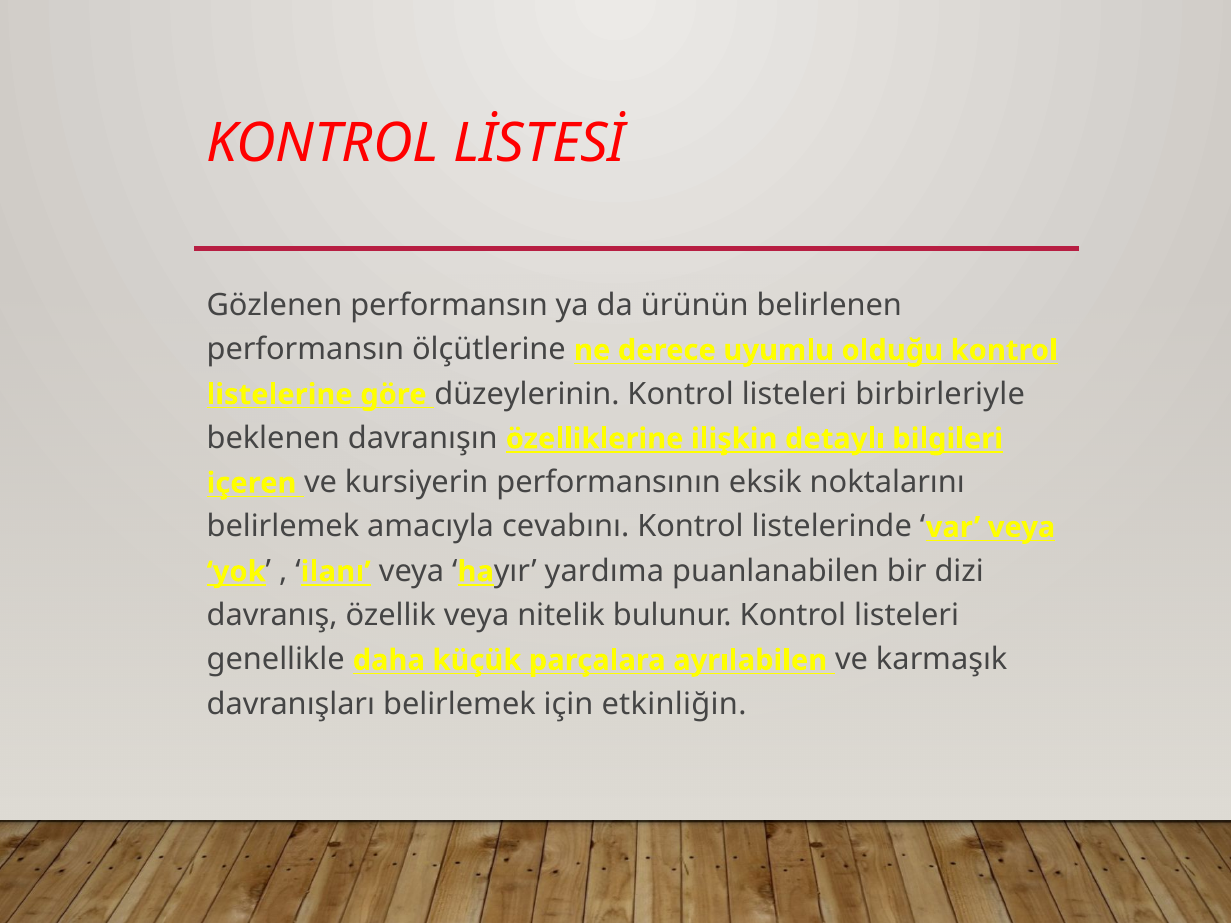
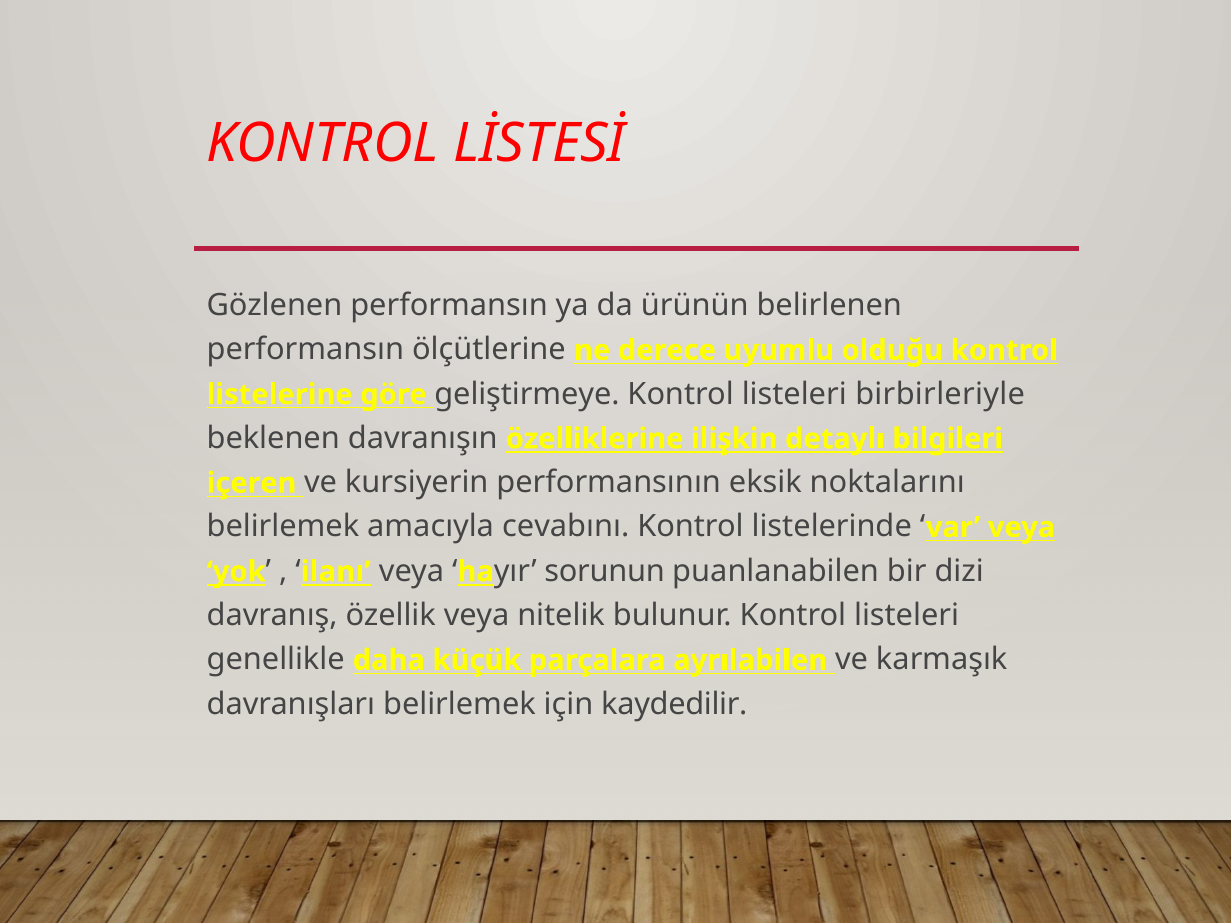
düzeylerinin: düzeylerinin -> geliştirmeye (527, 394)
yardıma: yardıma -> sorunun (605, 571)
etkinliğin: etkinliğin -> kaydedilir (674, 704)
